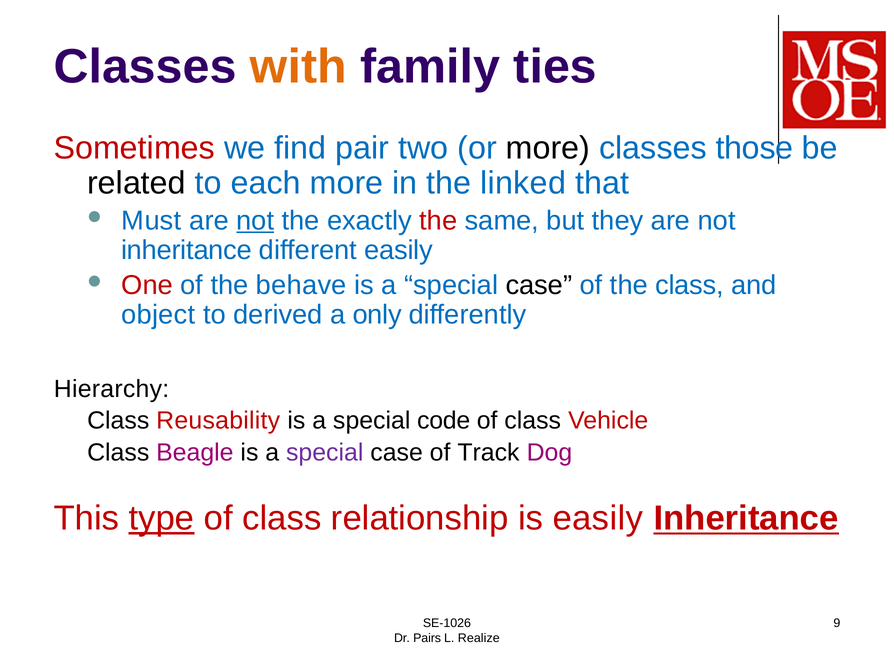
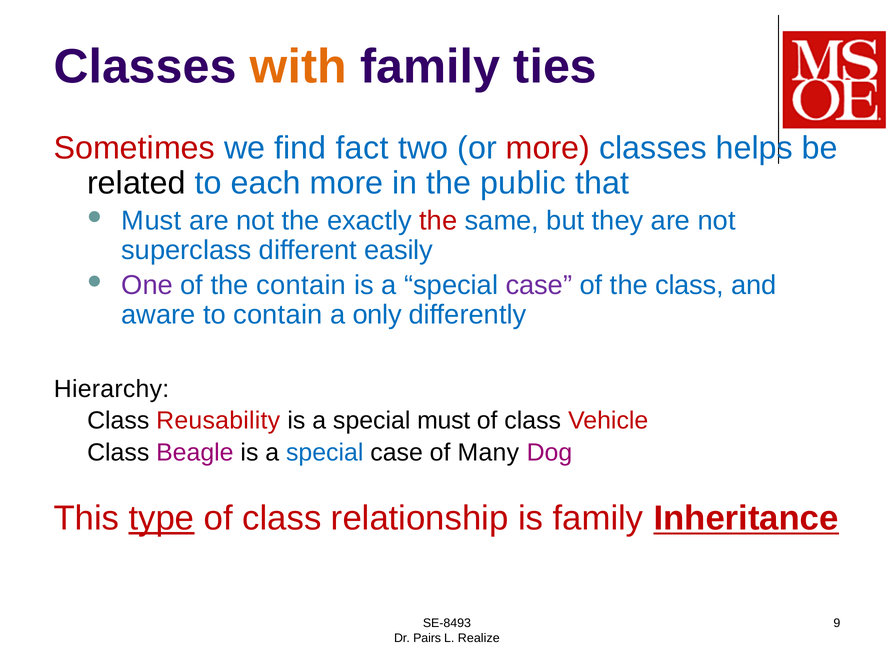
pair: pair -> fact (362, 148)
more colour: black -> red (548, 148)
those: those -> helps (754, 148)
linked: linked -> public (523, 183)
not underline: present -> none (255, 221)
inheritance: inheritance -> superclass (186, 250)
One colour: red -> purple (147, 285)
the behave: behave -> contain (301, 285)
case colour: black -> purple (539, 285)
object: object -> aware (158, 315)
to derived: derived -> contain (278, 315)
special code: code -> must (444, 421)
special colour: purple -> blue (325, 453)
Track: Track -> Many (488, 453)
is easily: easily -> family (598, 519)
SE-1026: SE-1026 -> SE-8493 (447, 624)
